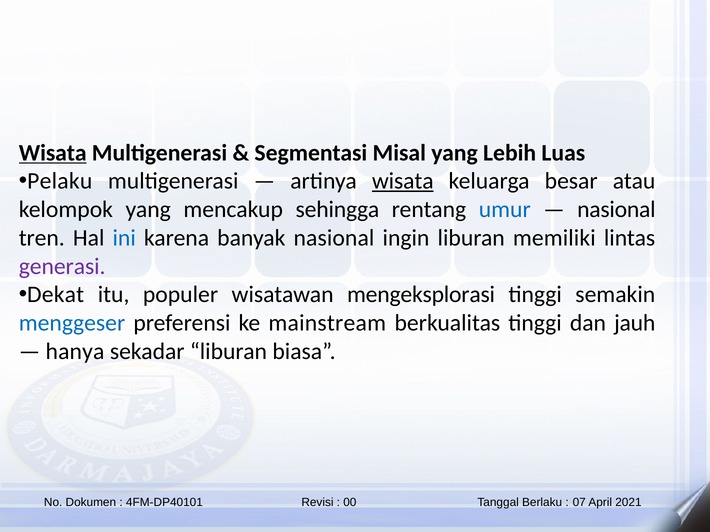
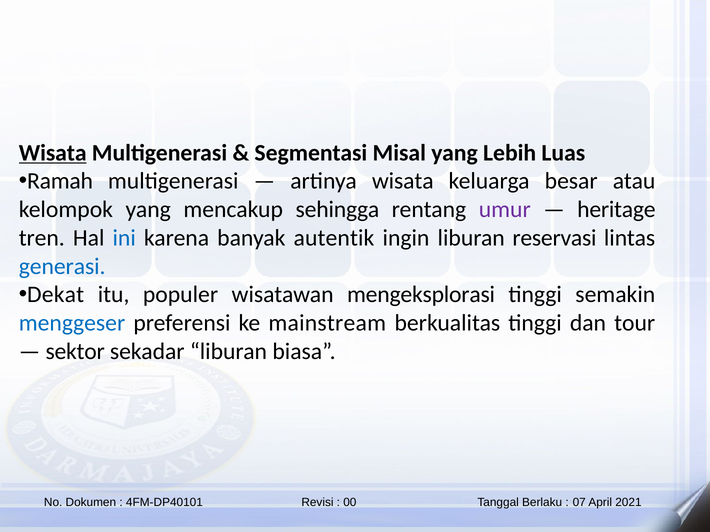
Pelaku: Pelaku -> Ramah (60, 181)
wisata underline: present -> none (403, 181)
umur colour: blue -> purple (505, 210)
nasional: nasional -> heritage (616, 210)
banyak nasional: nasional -> autentik (334, 238)
memiliki: memiliki -> reservasi (554, 238)
generasi colour: purple -> blue (62, 267)
jauh: jauh -> tour (635, 323)
hanya: hanya -> sektor (75, 352)
